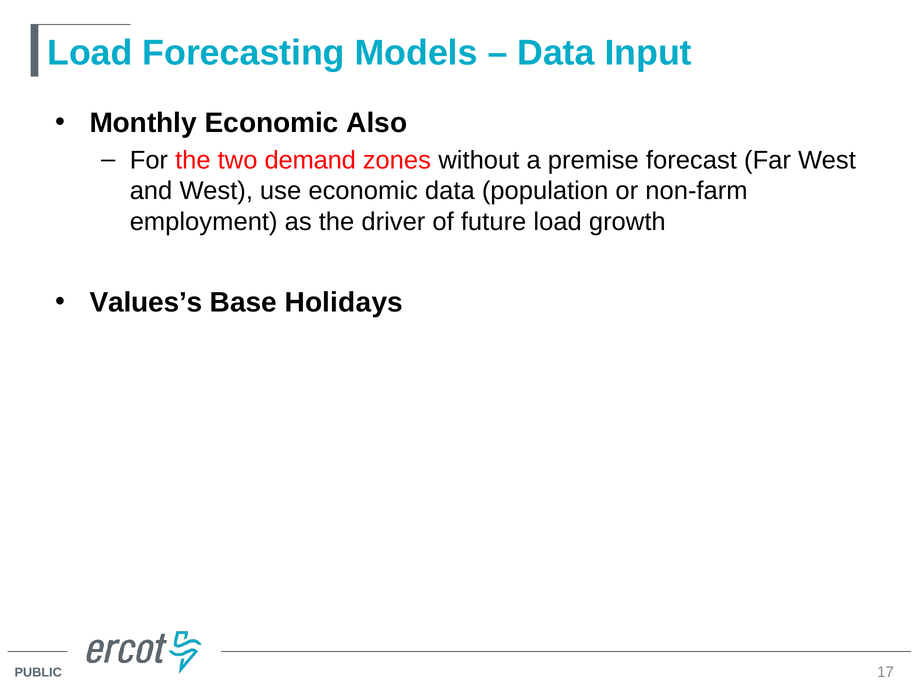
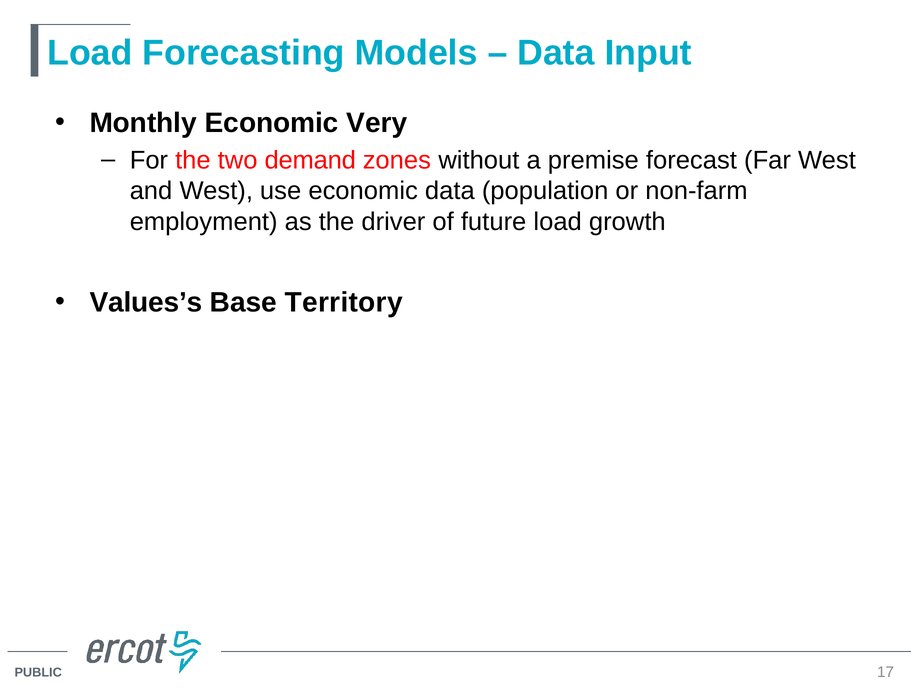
Also: Also -> Very (377, 123)
Holidays: Holidays -> Territory (344, 302)
